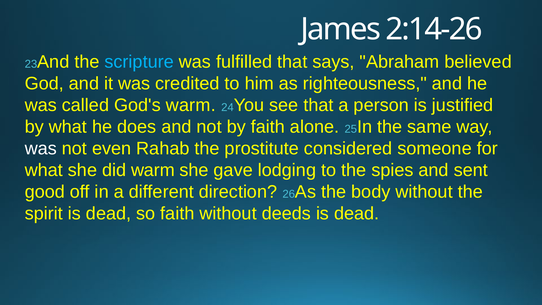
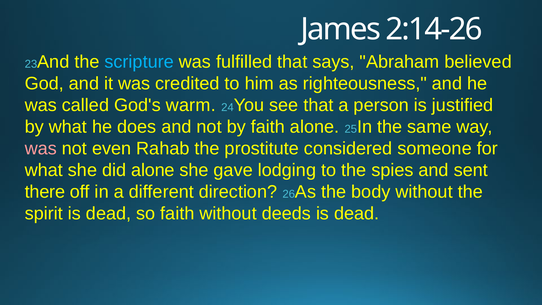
was colour: white -> pink (41, 149)
did warm: warm -> alone (153, 170)
good: good -> there (45, 192)
